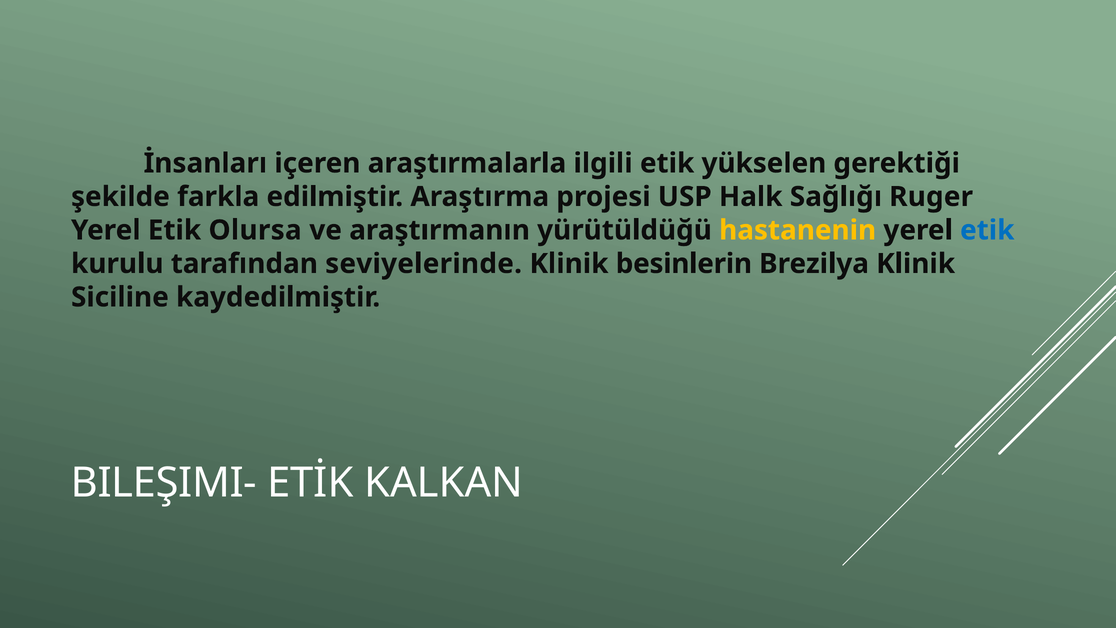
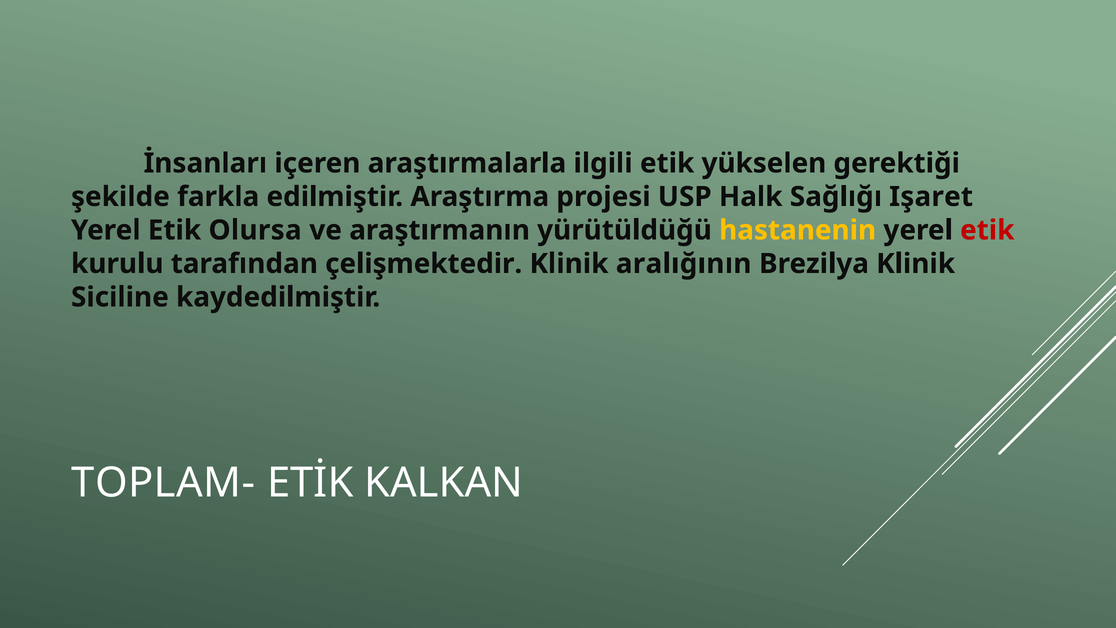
Ruger: Ruger -> Işaret (931, 197)
etik colour: blue -> red (987, 230)
seviyelerinde: seviyelerinde -> çelişmektedir (424, 264)
besinlerin: besinlerin -> aralığının (684, 264)
BILEŞIMI-: BILEŞIMI- -> TOPLAM- (163, 483)
